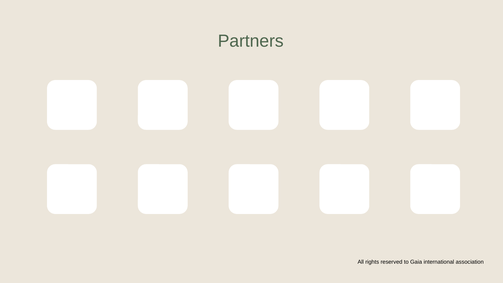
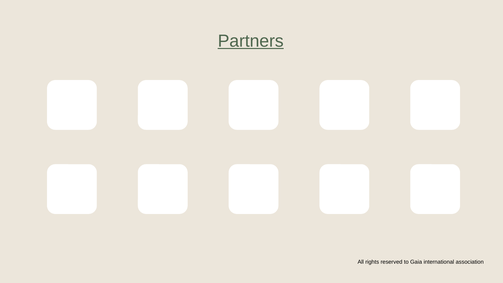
Partners underline: none -> present (251, 41)
